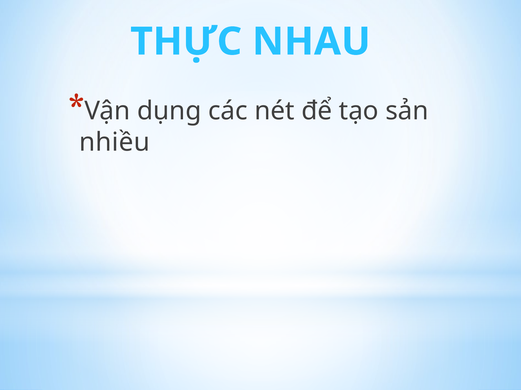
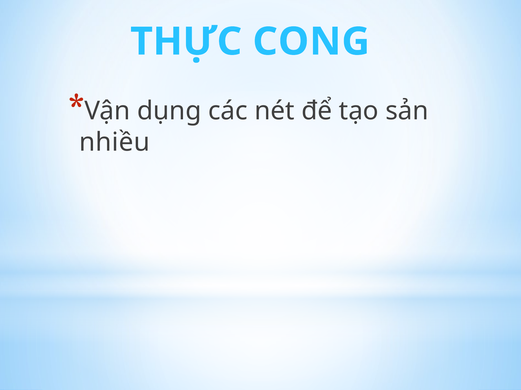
NHAU: NHAU -> CONG (311, 42)
